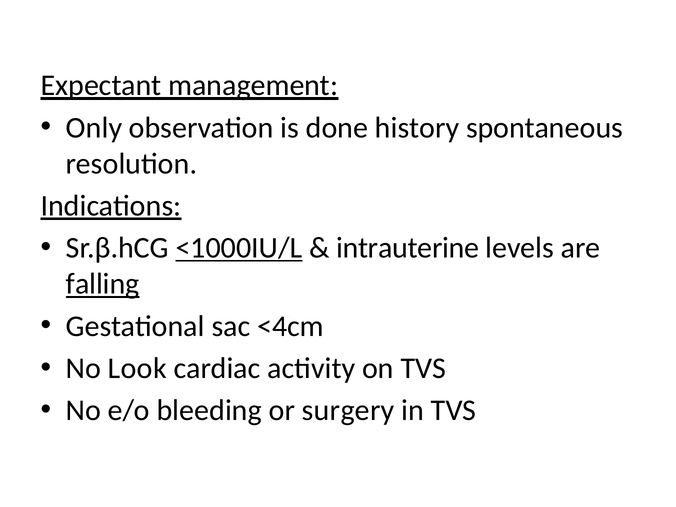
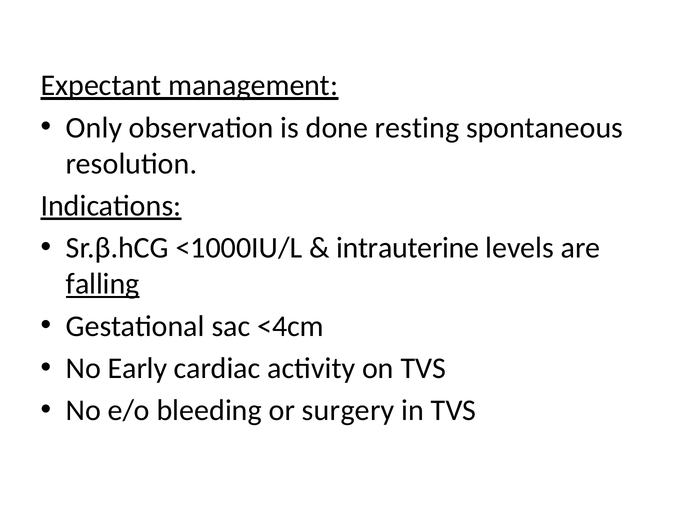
history: history -> resting (417, 128)
<1000IU/L underline: present -> none (239, 248)
Look: Look -> Early (138, 368)
